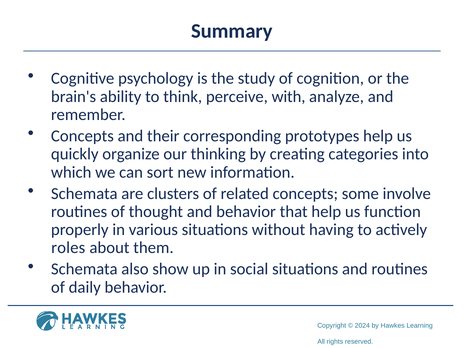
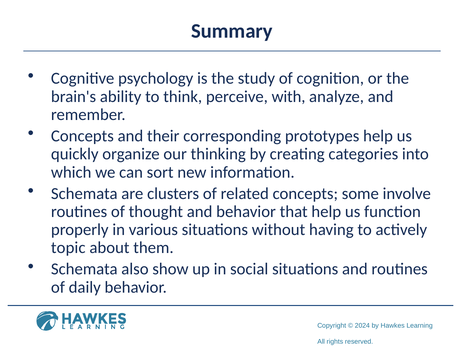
roles: roles -> topic (68, 248)
